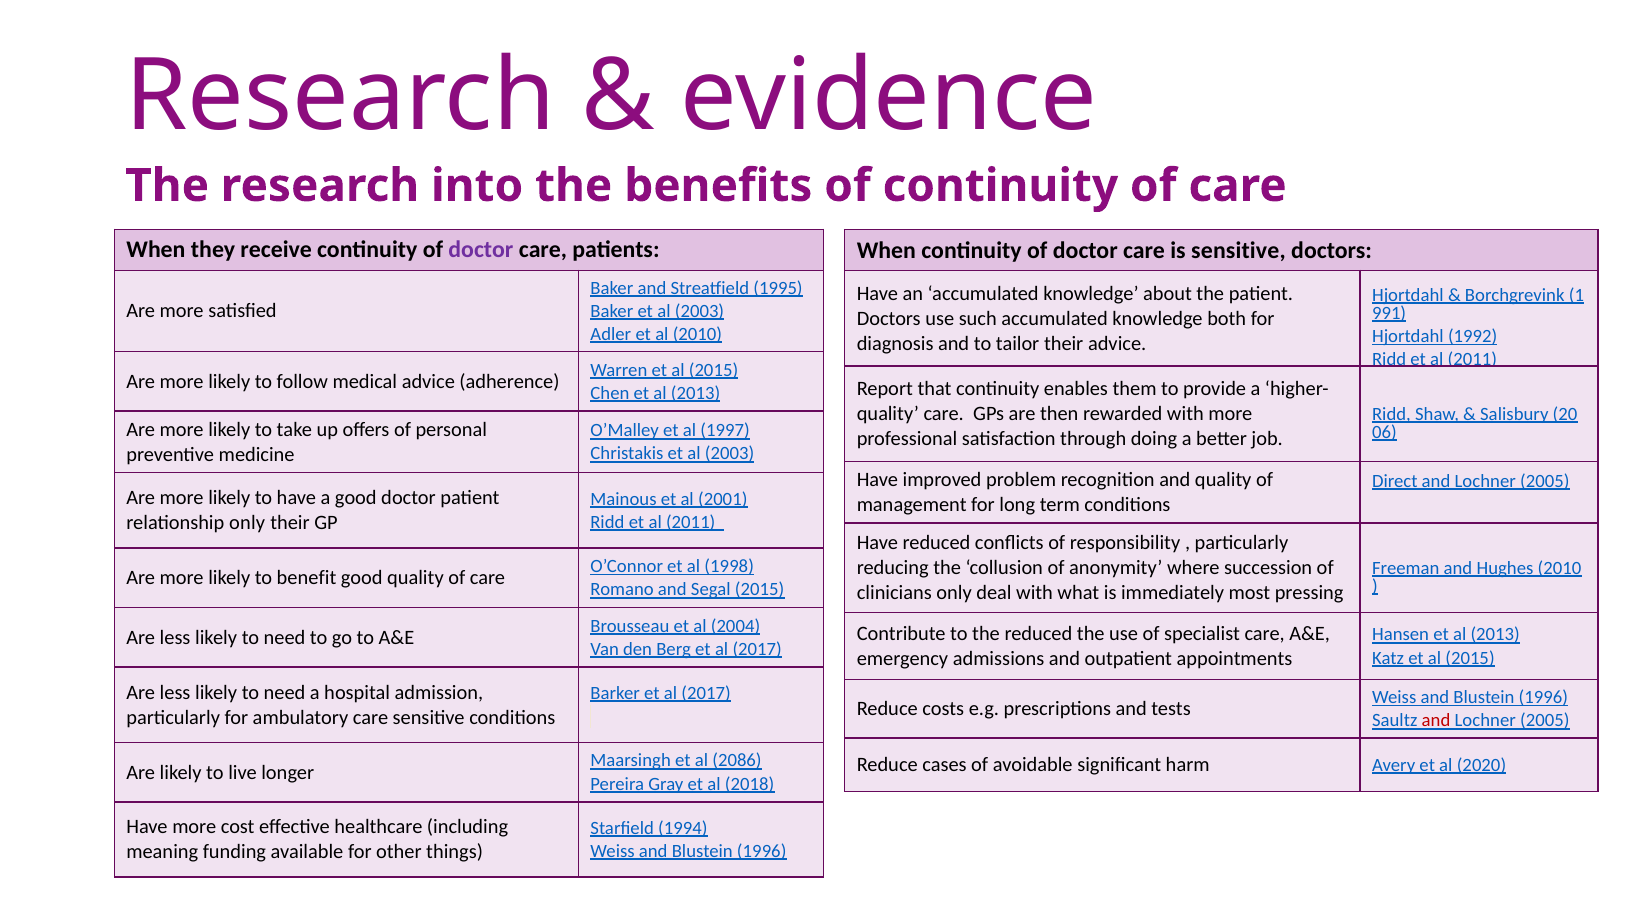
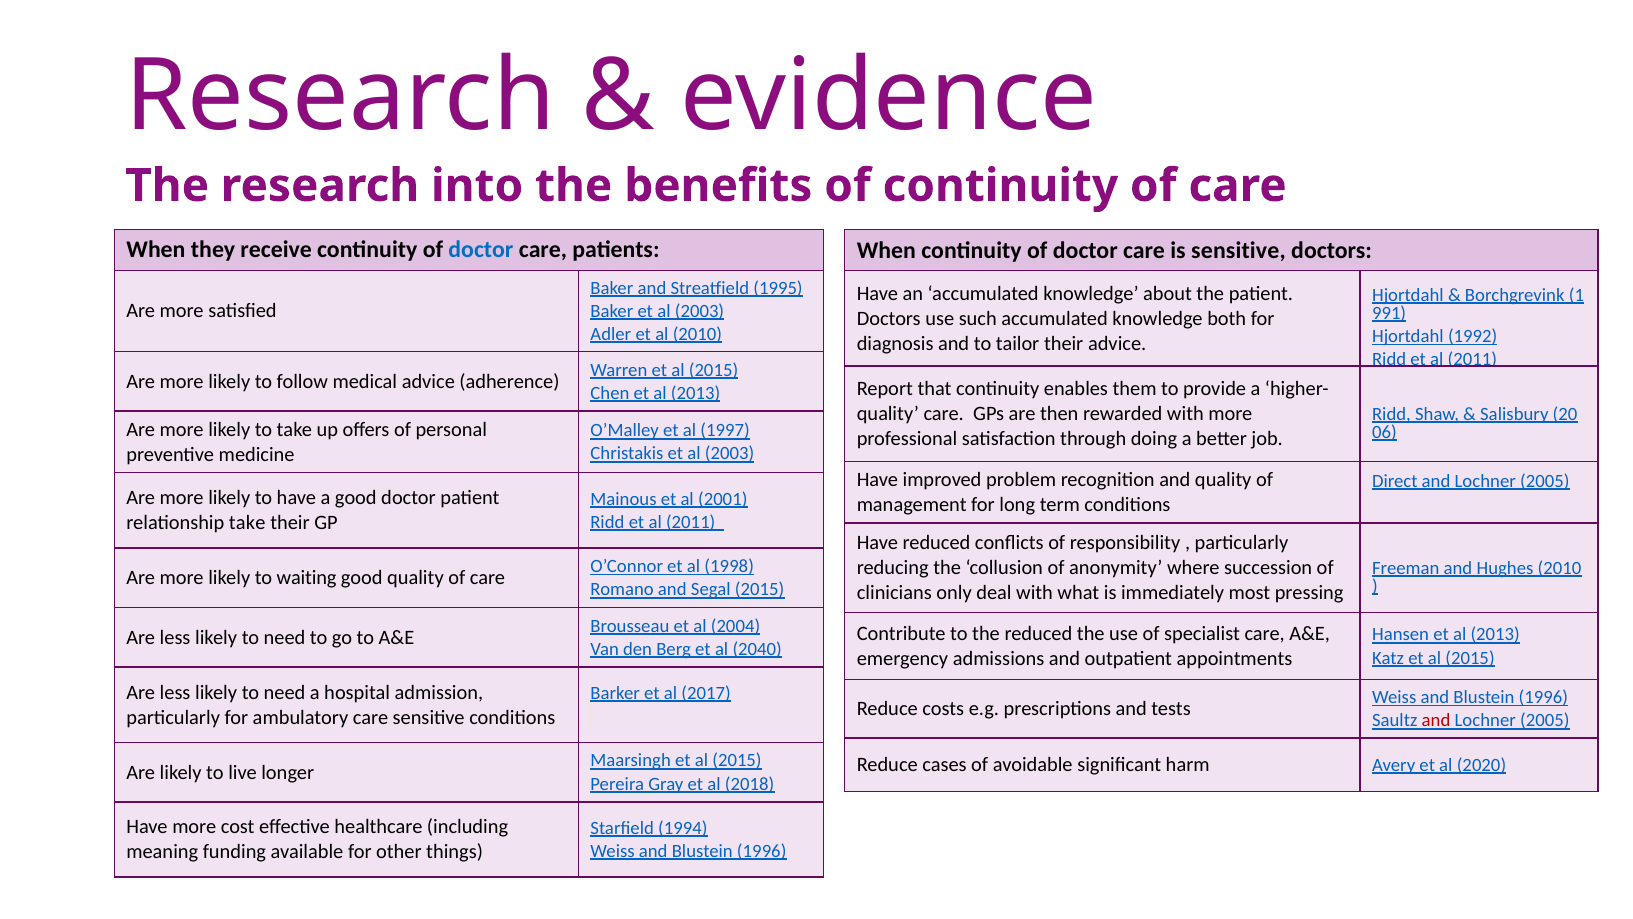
doctor colour: purple -> blue (481, 250)
relationship only: only -> take (247, 523)
benefit: benefit -> waiting (307, 578)
Berg et al 2017: 2017 -> 2040 (757, 649)
Maarsingh et al 2086: 2086 -> 2015 (737, 760)
